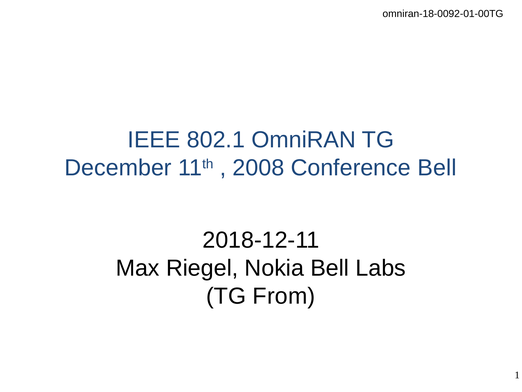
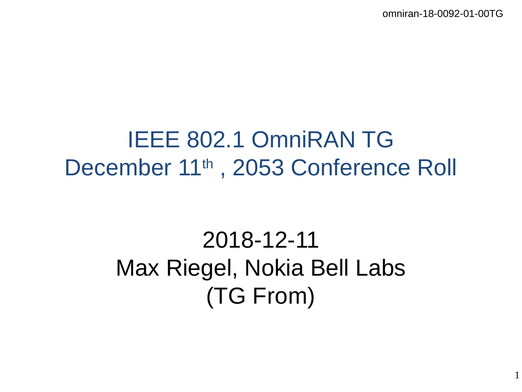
2008: 2008 -> 2053 (258, 168)
Conference Bell: Bell -> Roll (437, 168)
